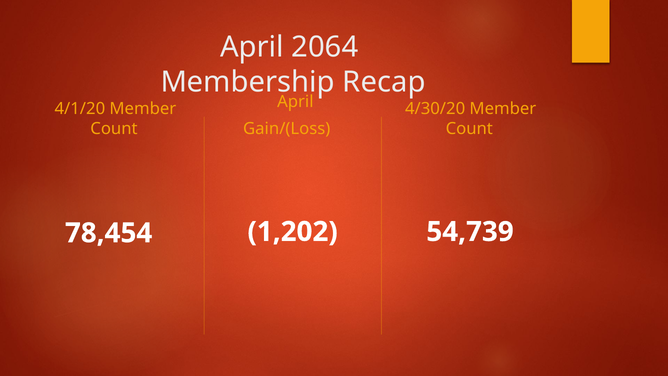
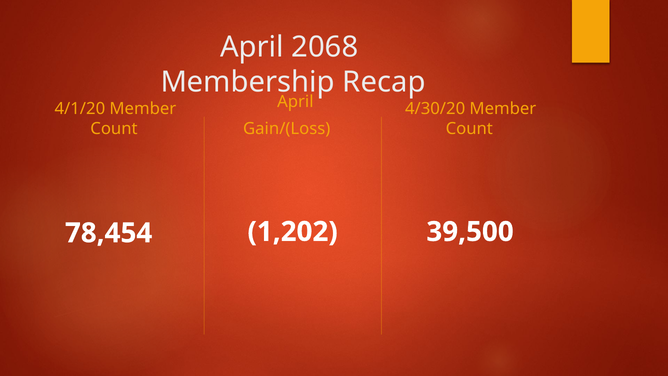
2064: 2064 -> 2068 (325, 47)
54,739: 54,739 -> 39,500 (470, 232)
